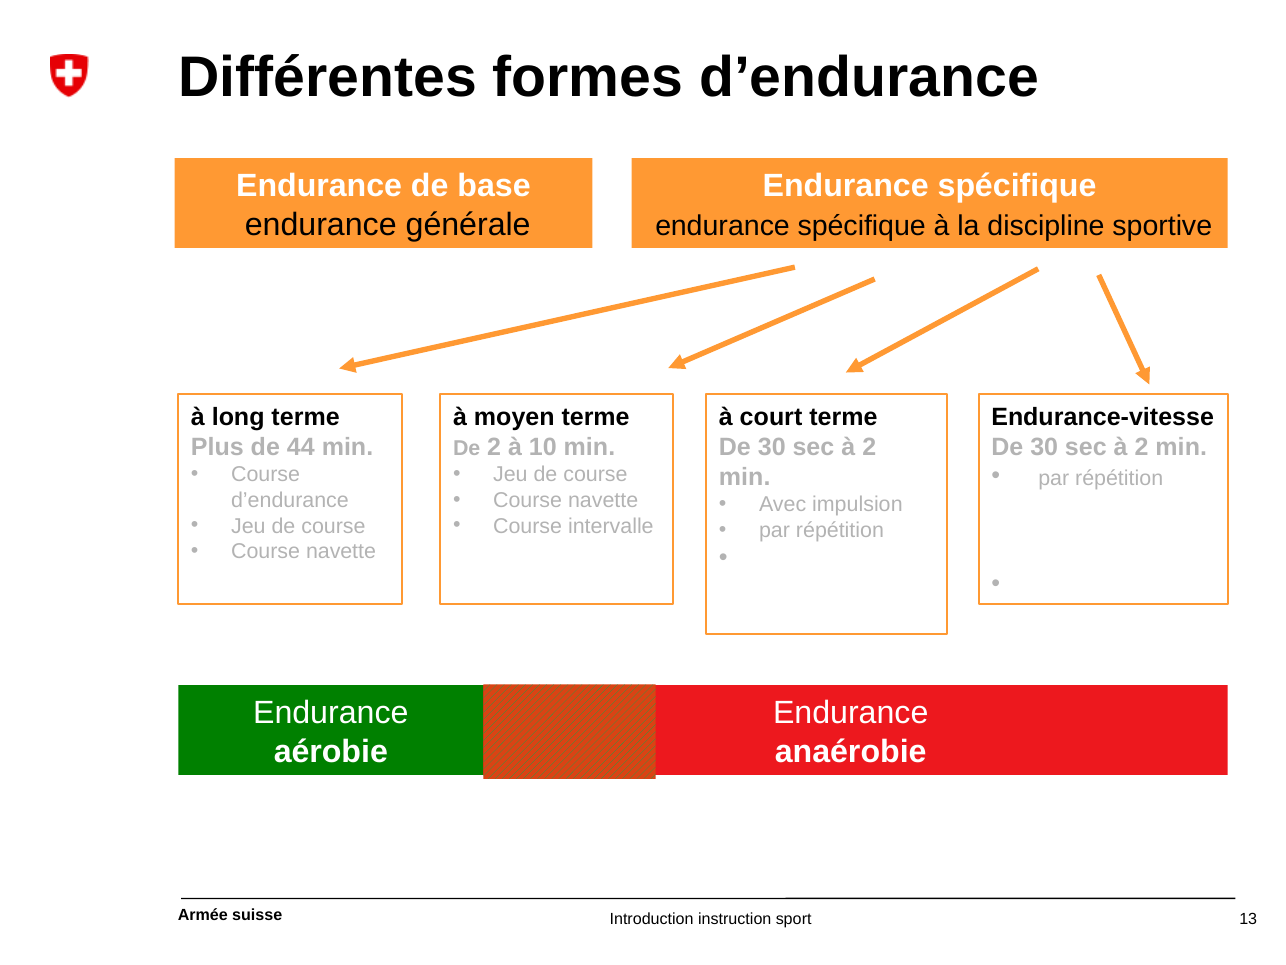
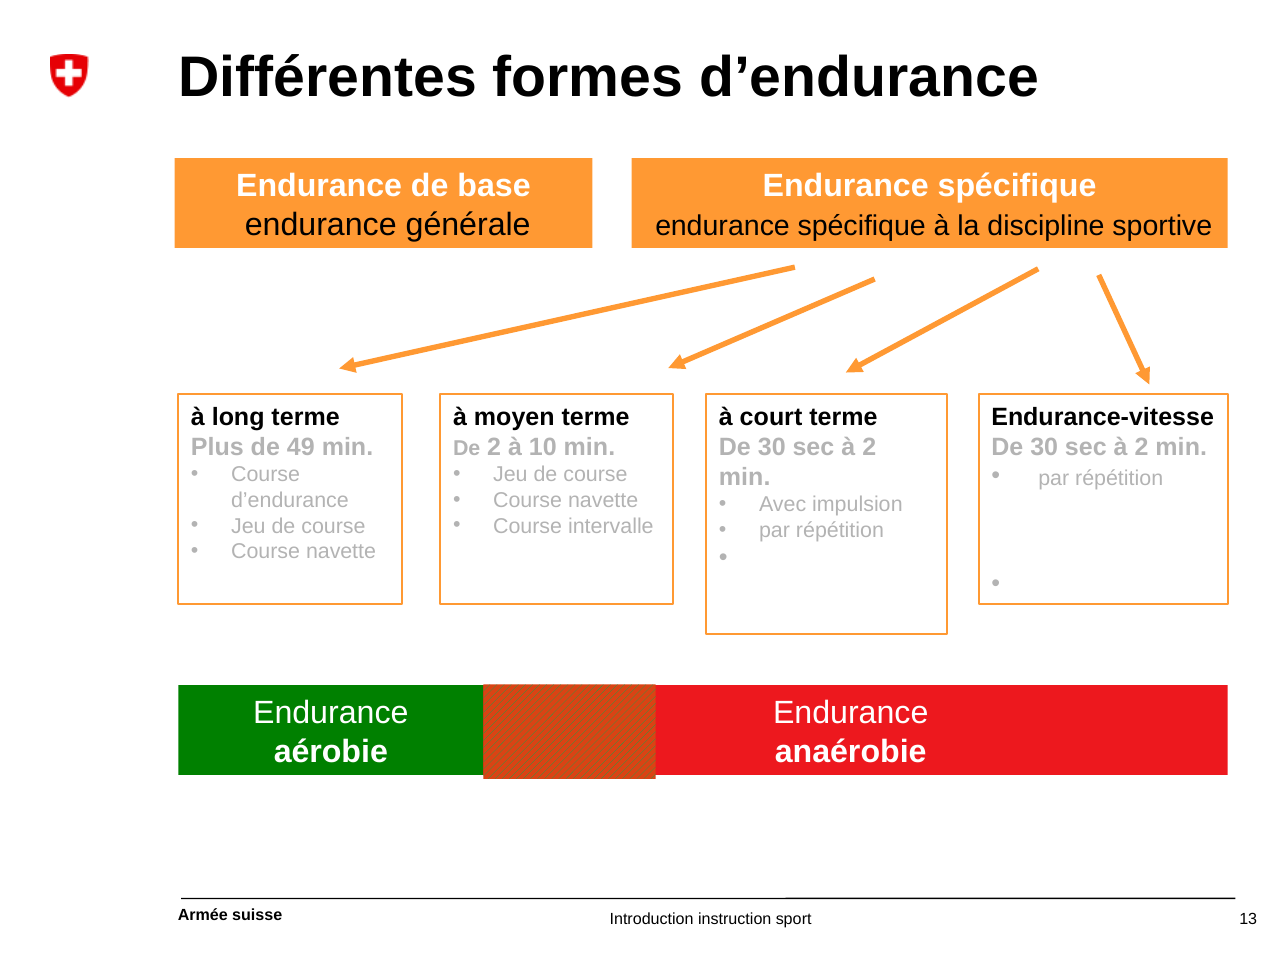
44: 44 -> 49 (301, 447)
